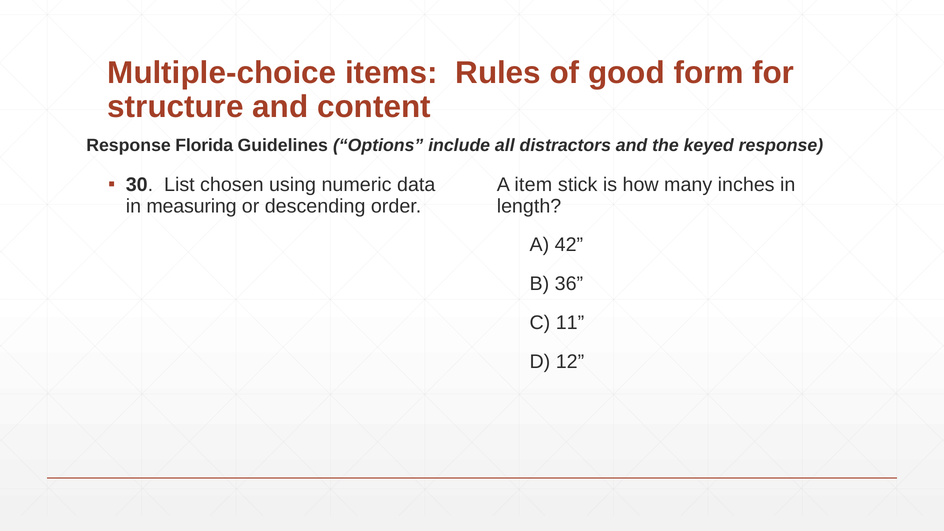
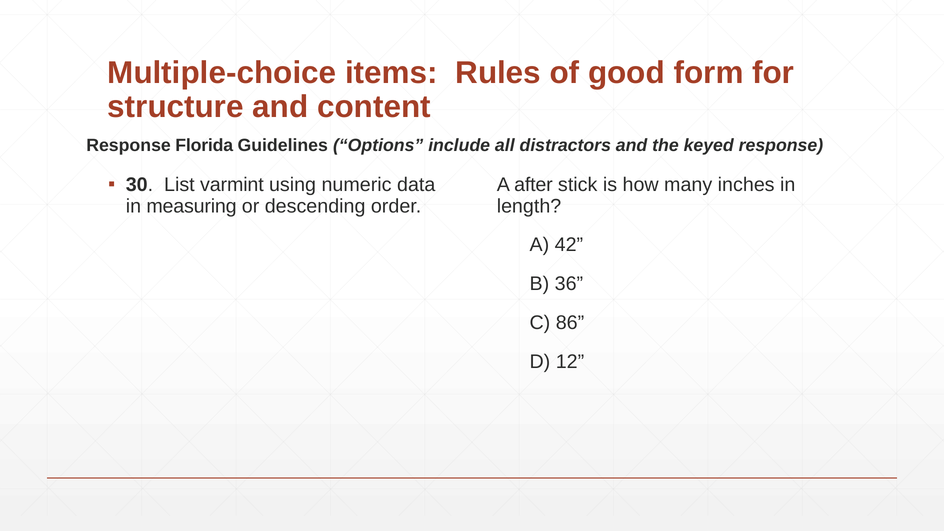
chosen: chosen -> varmint (232, 185)
item: item -> after (533, 185)
11: 11 -> 86 (570, 323)
